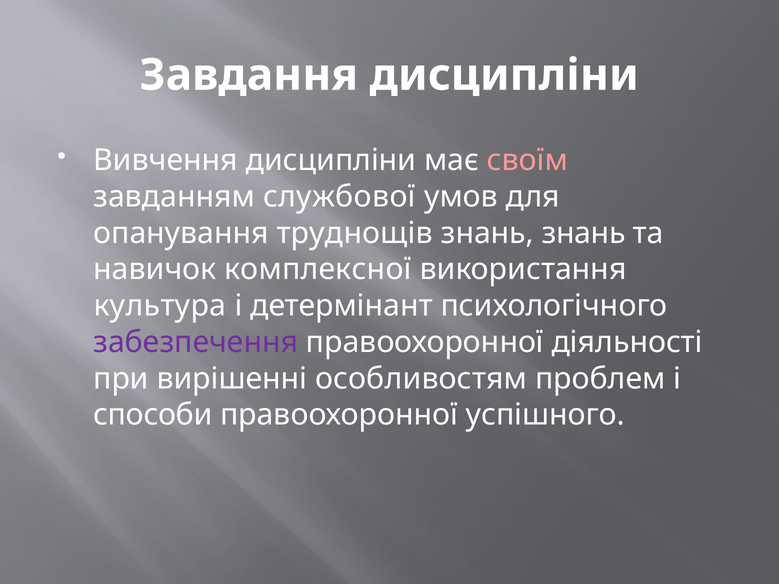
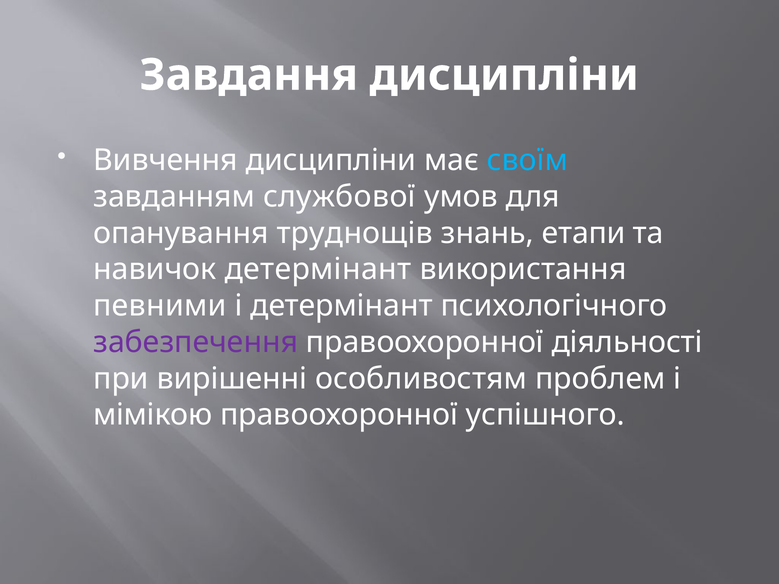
своїм colour: pink -> light blue (527, 160)
знань знань: знань -> етапи (584, 233)
навичок комплексної: комплексної -> детермінант (318, 270)
культура: культура -> певними (160, 306)
способи: способи -> мімікою (153, 415)
